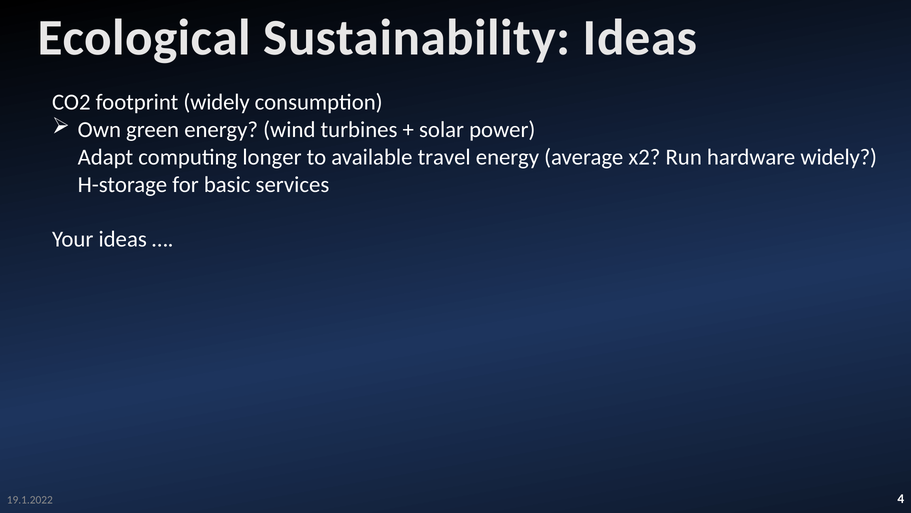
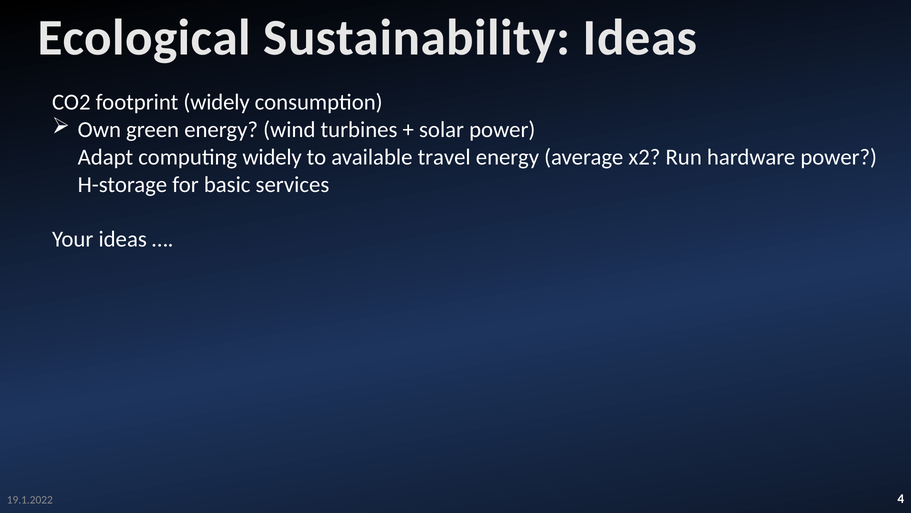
computing longer: longer -> widely (272, 157)
hardware widely: widely -> power (839, 157)
